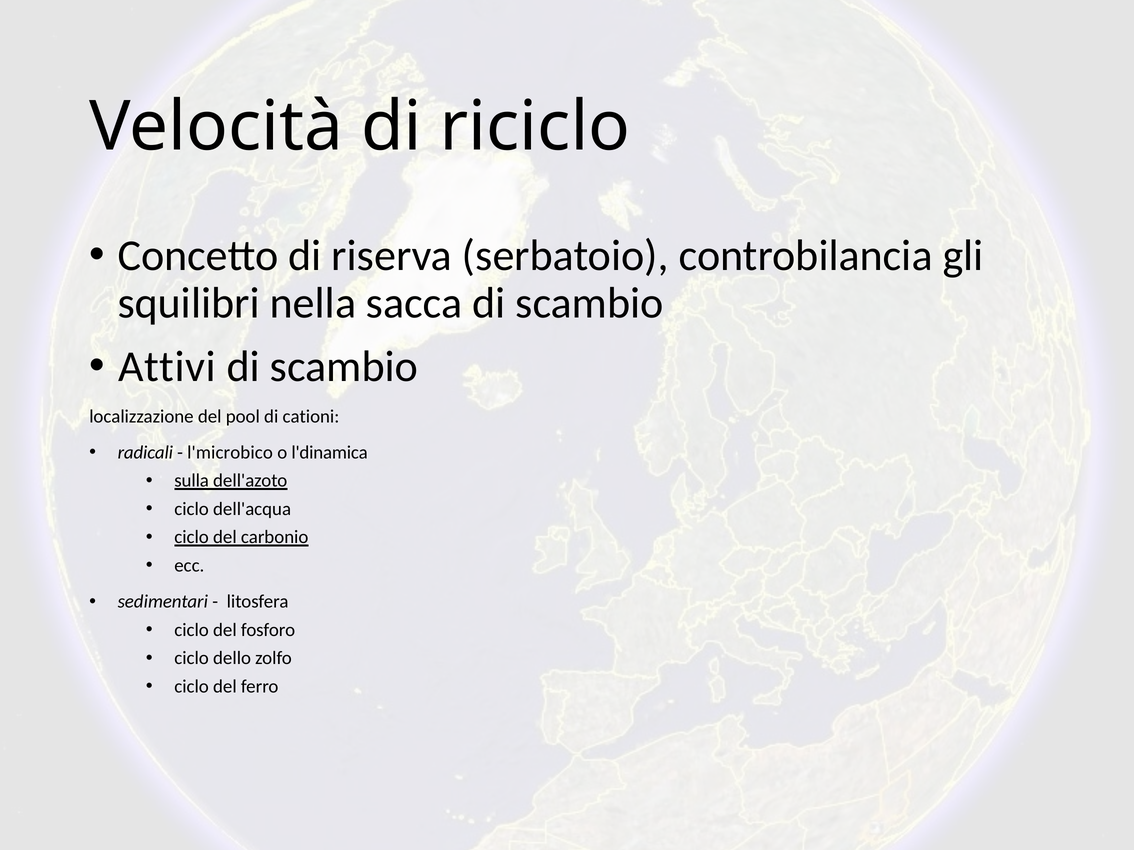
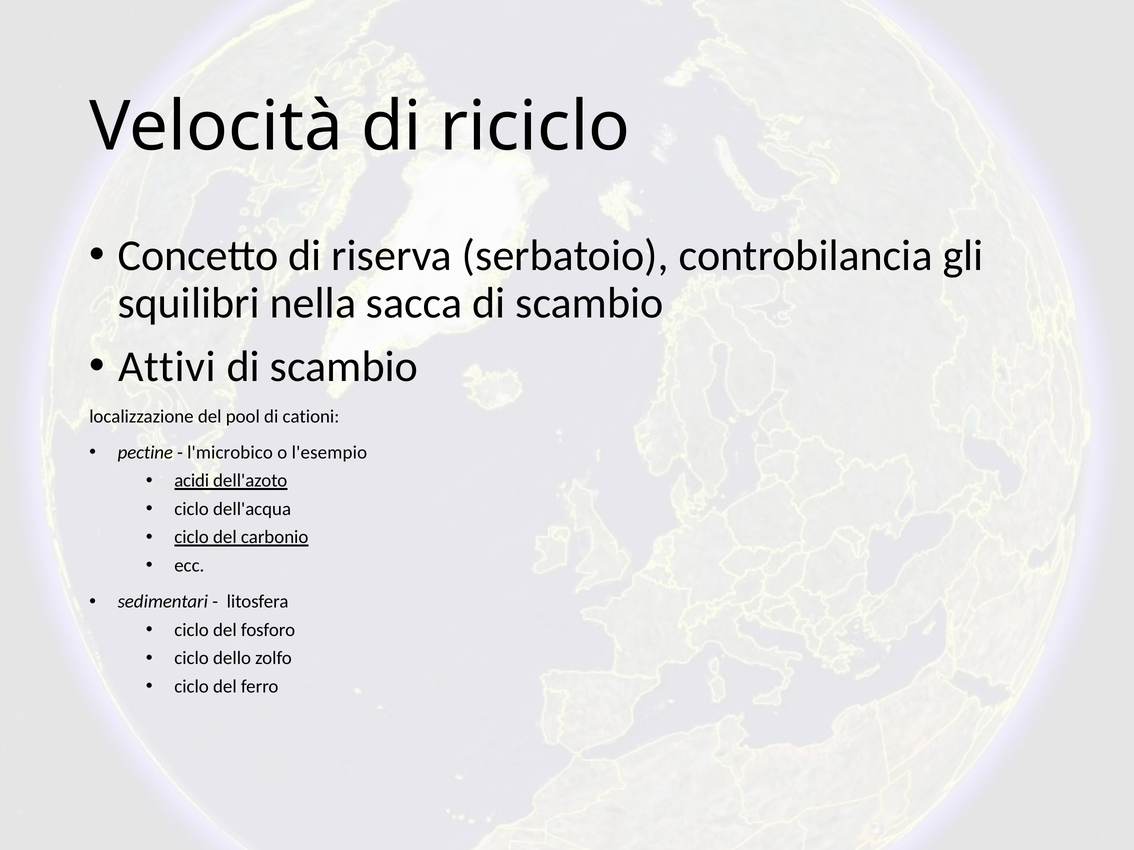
radicali: radicali -> pectine (145, 453)
l'dinamica: l'dinamica -> l'esempio (329, 453)
sulla: sulla -> acidi (192, 481)
